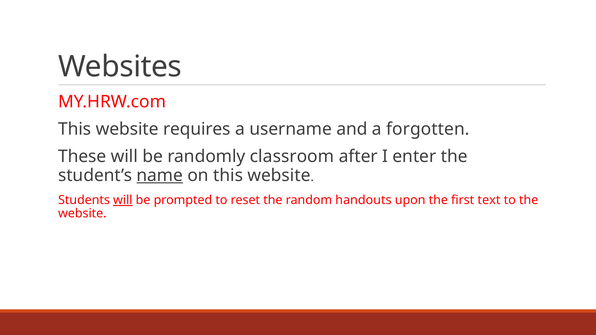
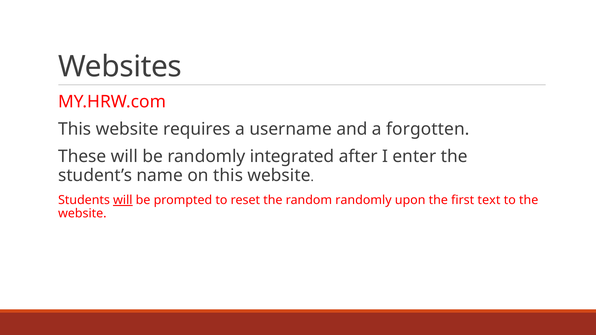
classroom: classroom -> integrated (292, 157)
name underline: present -> none (160, 175)
random handouts: handouts -> randomly (363, 200)
